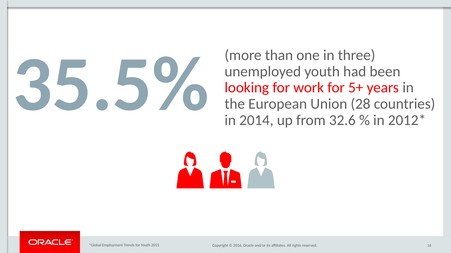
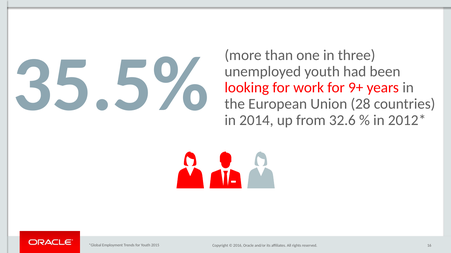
5+: 5+ -> 9+ (356, 88)
